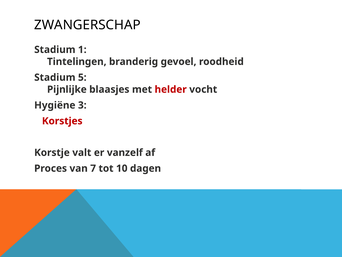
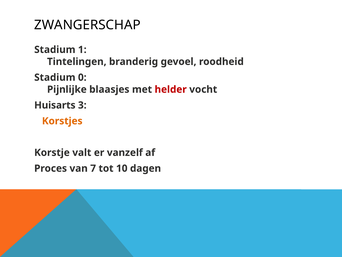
5: 5 -> 0 (82, 77)
Hygiëne: Hygiëne -> Huisarts (55, 105)
Korstjes colour: red -> orange (62, 121)
